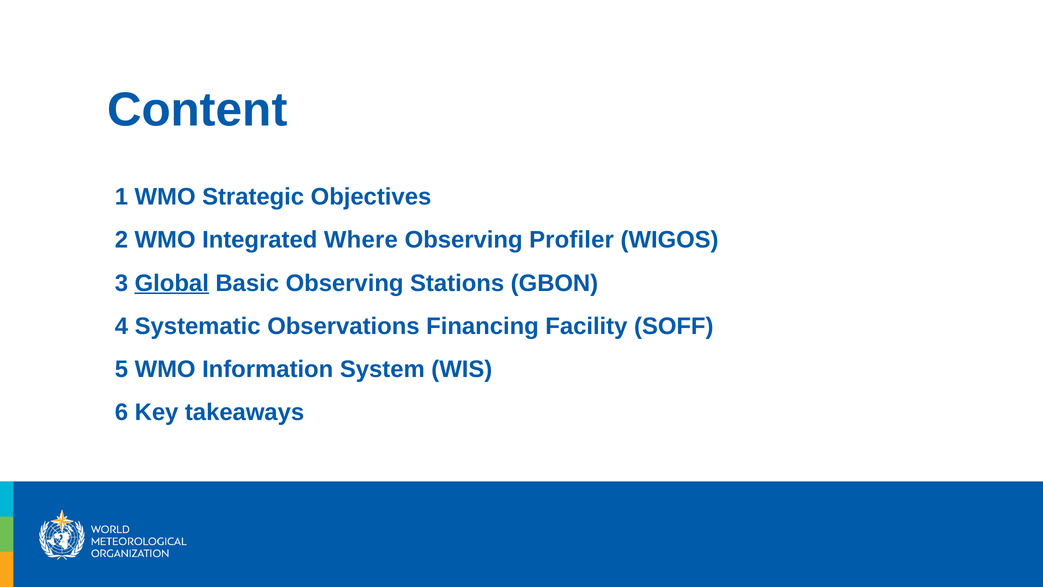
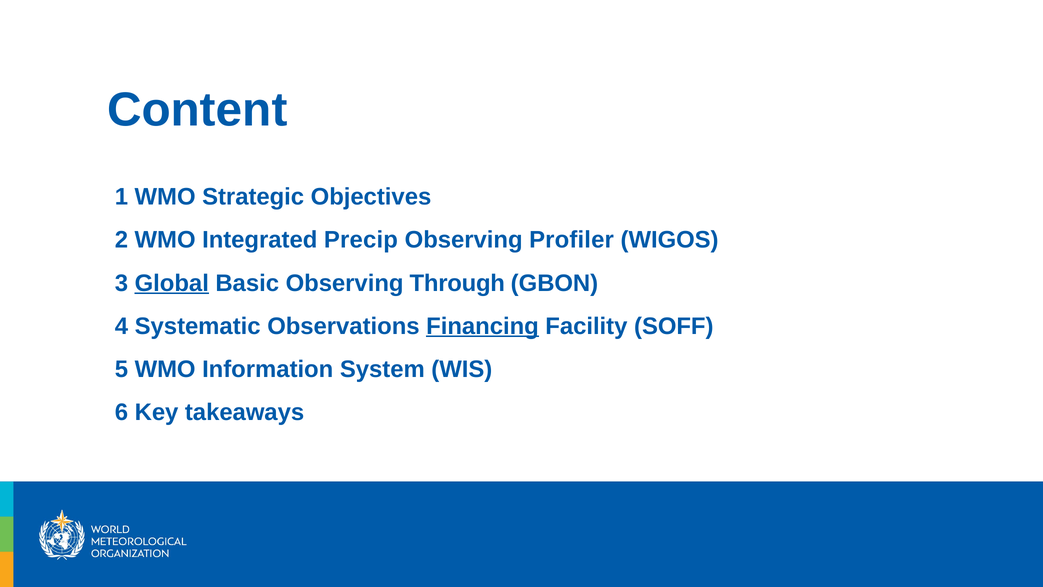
Where: Where -> Precip (361, 240)
Stations: Stations -> Through (457, 283)
Financing underline: none -> present (483, 326)
